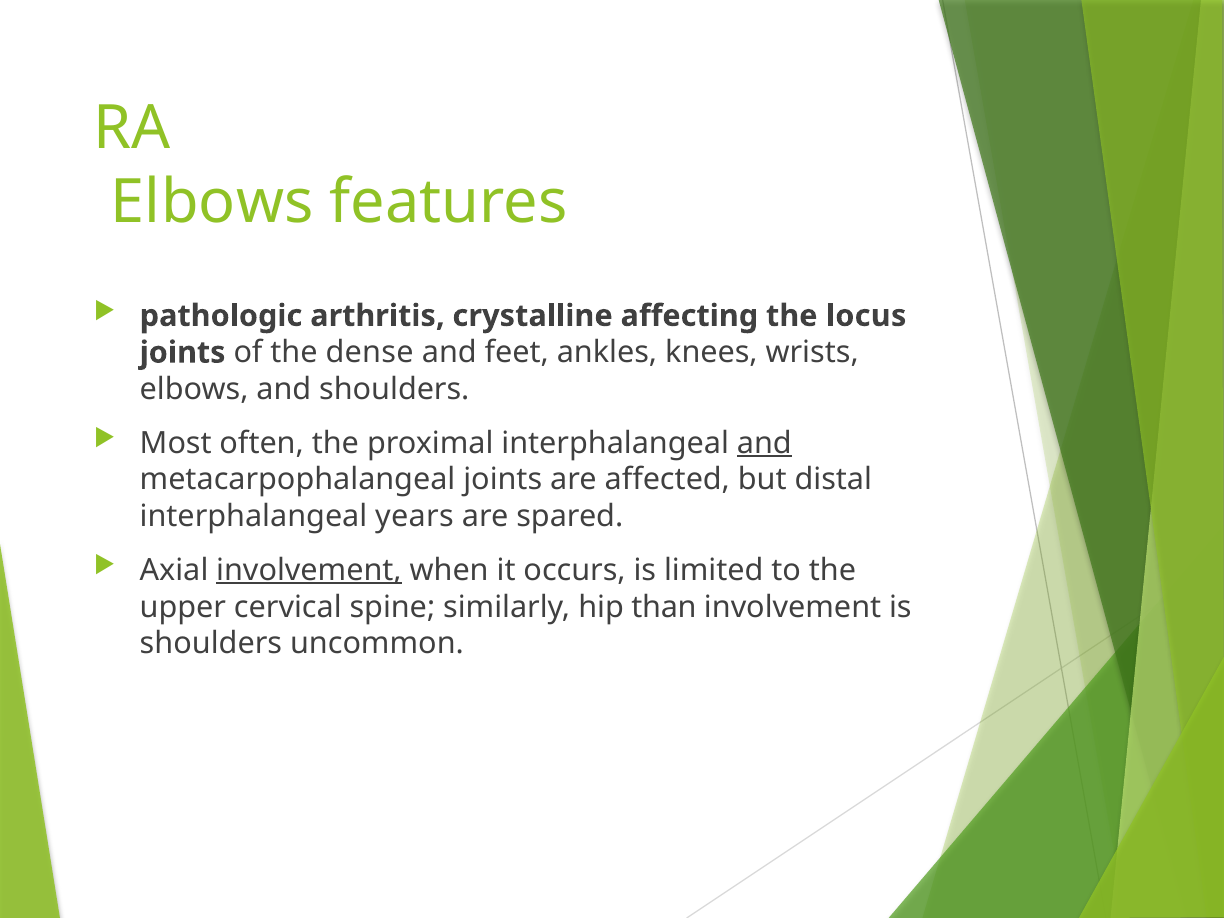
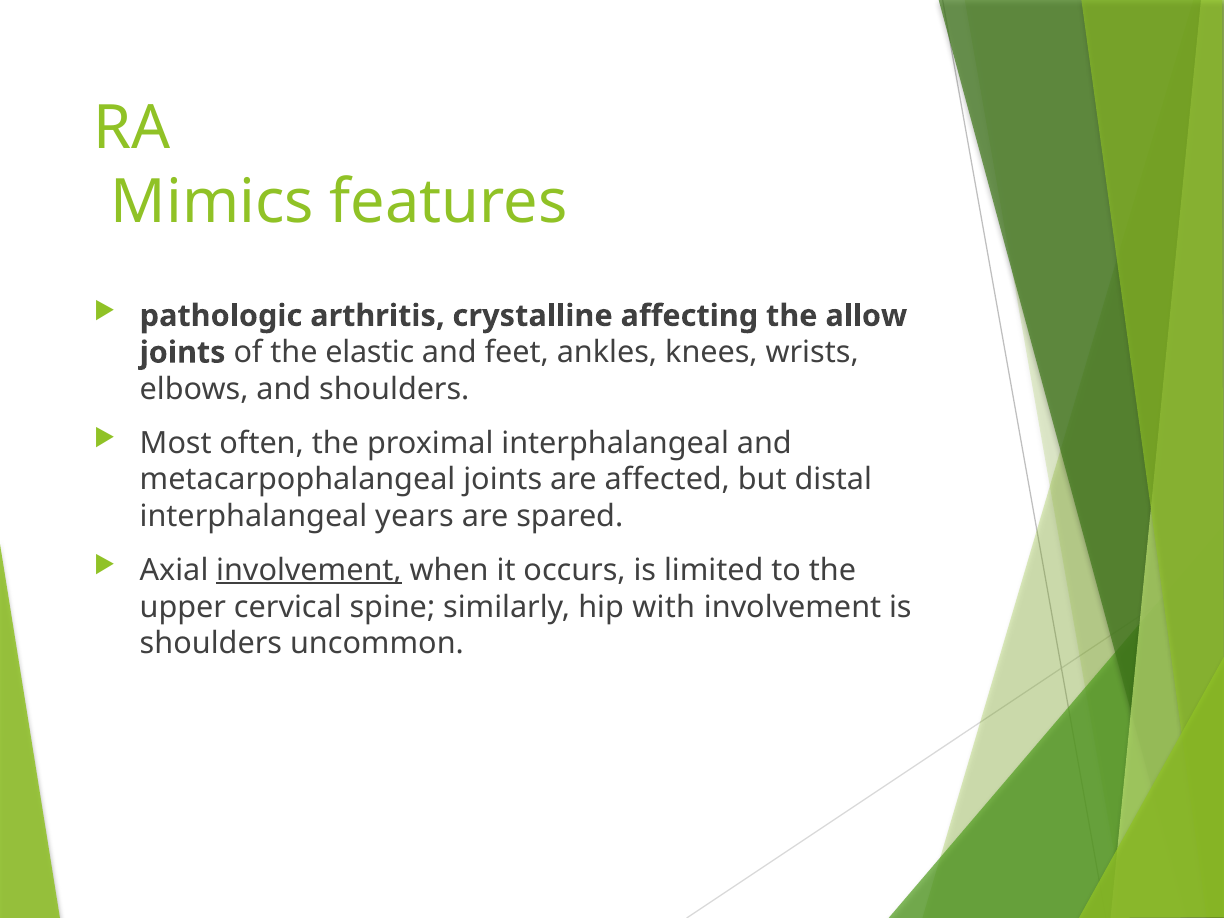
Elbows: Elbows -> Mimics (212, 202)
locus: locus -> allow (866, 316)
dense: dense -> elastic (370, 353)
and underline: present -> none (764, 443)
than: than -> with (664, 607)
